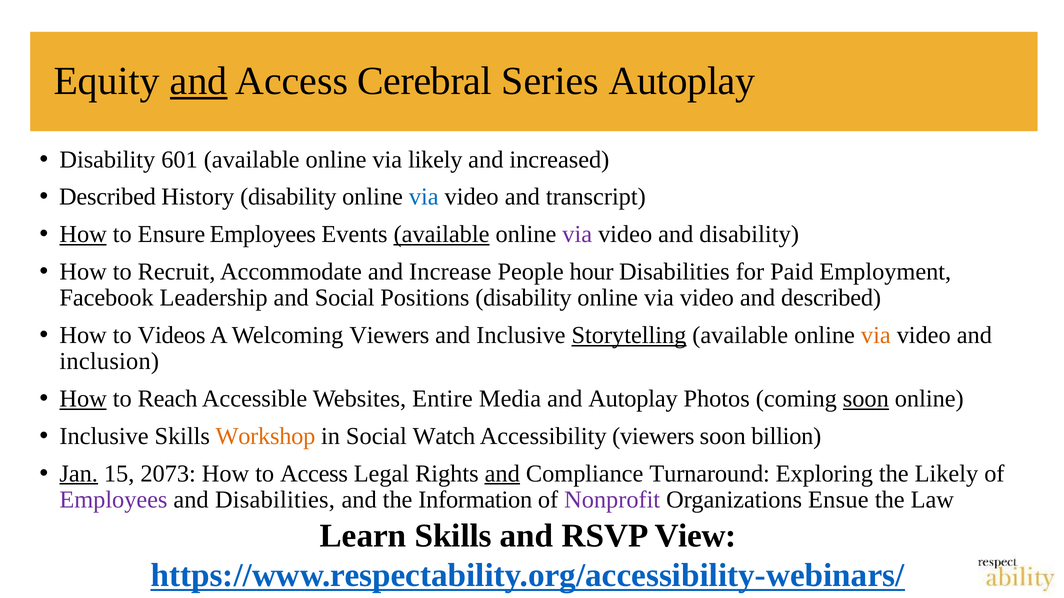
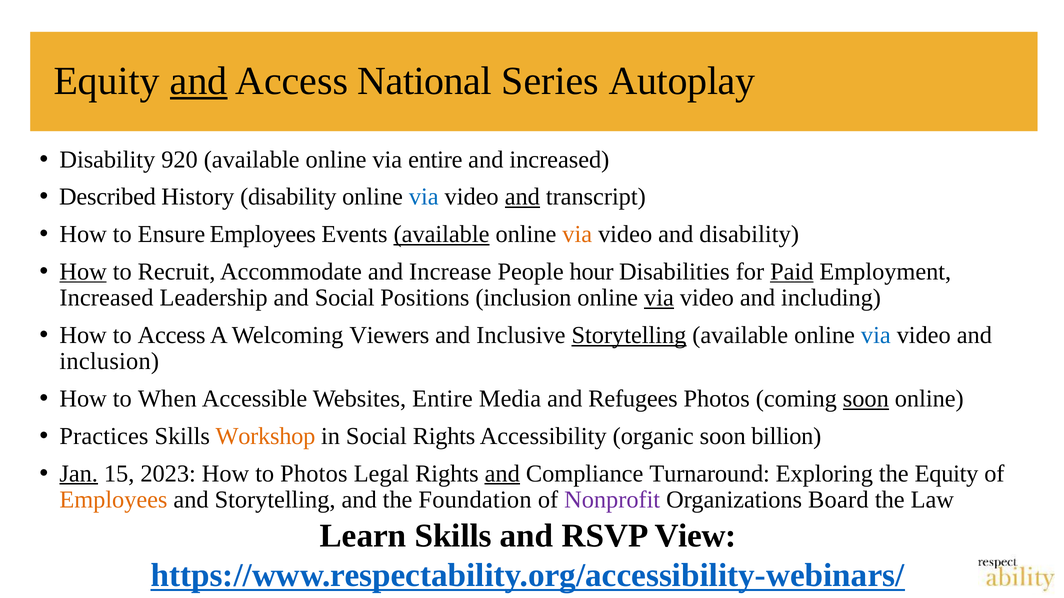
Cerebral: Cerebral -> National (425, 81)
601: 601 -> 920 (180, 160)
via likely: likely -> entire (435, 160)
and underline: none -> present (522, 197)
How underline: present -> none (83, 234)
via colour: purple -> orange (577, 234)
How underline: none -> present (83, 272)
Paid underline: none -> present (792, 272)
Facebook: Facebook -> Increased (106, 298)
Positions disability: disability -> inclusion (523, 298)
via underline: none -> present (659, 298)
and described: described -> including (831, 298)
to Videos: Videos -> Access (172, 335)
via colour: orange -> blue (876, 335)
How underline: present -> none (83, 399)
Reach: Reach -> When (167, 399)
and Autoplay: Autoplay -> Refugees (633, 399)
Inclusive: Inclusive -> Practices (104, 437)
Social Watch: Watch -> Rights (444, 437)
Accessibility viewers: viewers -> organic (653, 437)
2073: 2073 -> 2023 (168, 474)
to Access: Access -> Photos (314, 474)
the Likely: Likely -> Equity (947, 474)
Employees colour: purple -> orange (113, 500)
and Disabilities: Disabilities -> Storytelling (275, 500)
Information: Information -> Foundation (475, 500)
Ensue: Ensue -> Board (838, 500)
